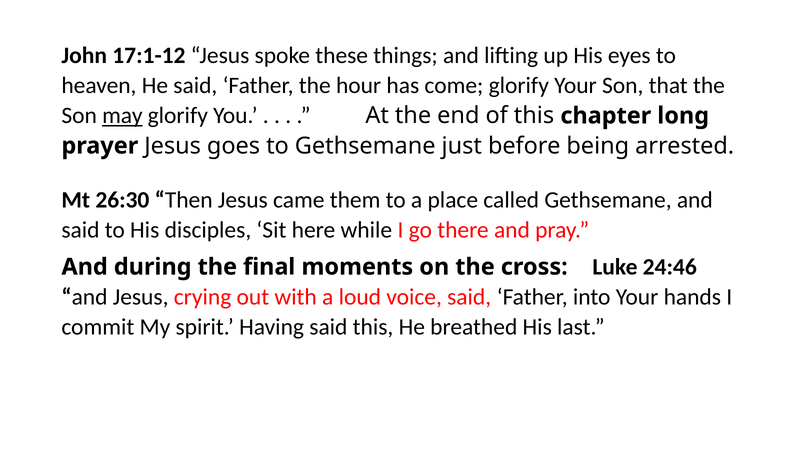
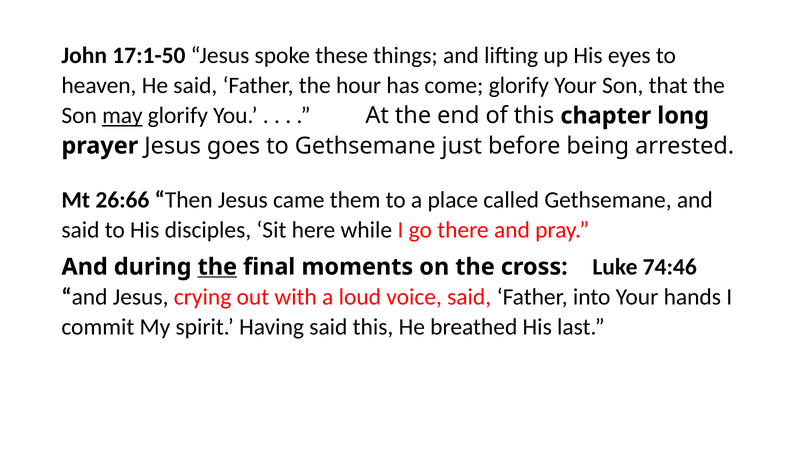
17:1-12: 17:1-12 -> 17:1-50 (149, 56)
26:30: 26:30 -> 26:66 (122, 200)
the underline: none -> present (217, 267)
24:46: 24:46 -> 74:46 (670, 267)
